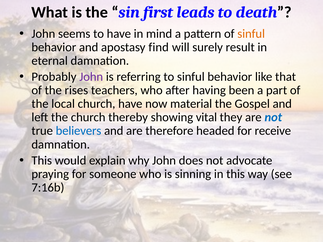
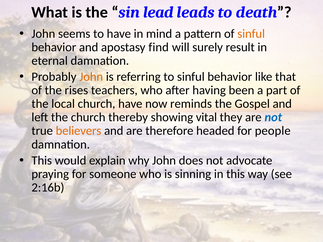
first: first -> lead (158, 12)
John colour: purple -> orange (91, 77)
material: material -> reminds (191, 104)
believers colour: blue -> orange (79, 131)
receive: receive -> people (273, 131)
7:16b: 7:16b -> 2:16b (48, 188)
